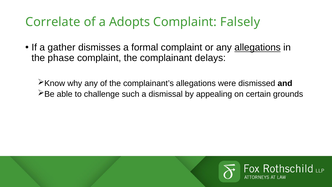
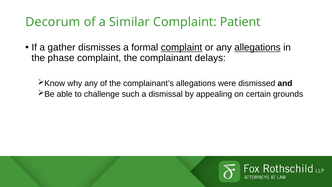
Correlate: Correlate -> Decorum (53, 22)
Adopts: Adopts -> Similar (129, 22)
Falsely: Falsely -> Patient (240, 22)
complaint underline: none -> present (182, 47)
